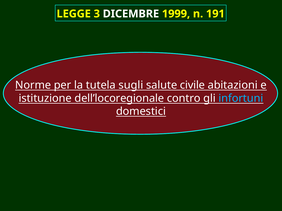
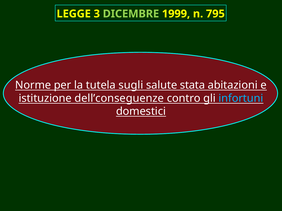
DICEMBRE colour: white -> light green (131, 14)
191: 191 -> 795 (215, 14)
civile: civile -> stata (192, 85)
dell’locoregionale: dell’locoregionale -> dell’conseguenze (119, 98)
